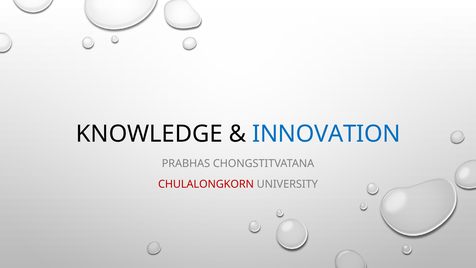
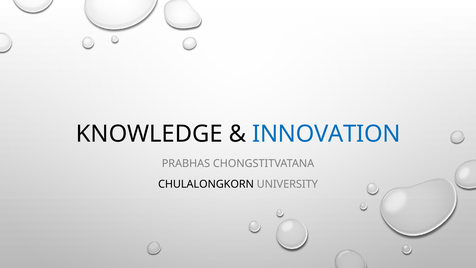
CHULALONGKORN colour: red -> black (206, 184)
